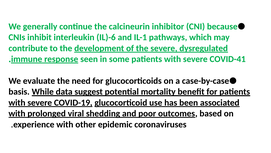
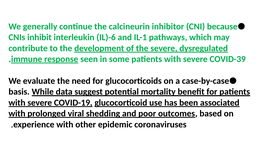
COVID-41: COVID-41 -> COVID-39 (228, 59)
